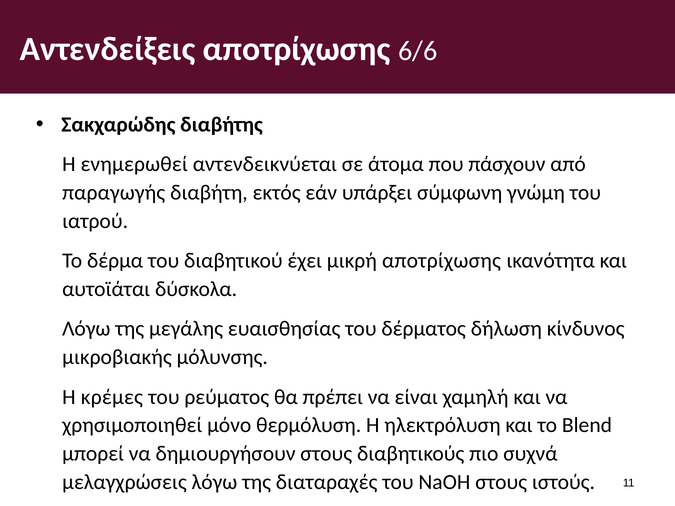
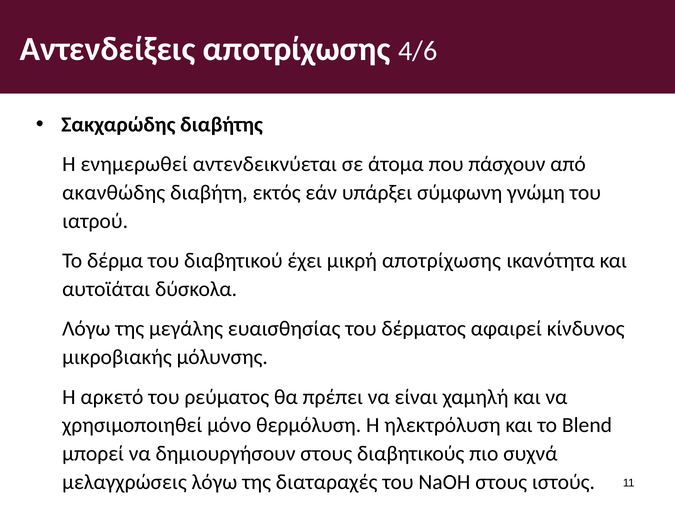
6/6: 6/6 -> 4/6 (418, 51)
παραγωγής: παραγωγής -> ακανθώδης (114, 193)
δήλωση: δήλωση -> αφαιρεί (506, 329)
κρέμες: κρέμες -> αρκετό (112, 397)
